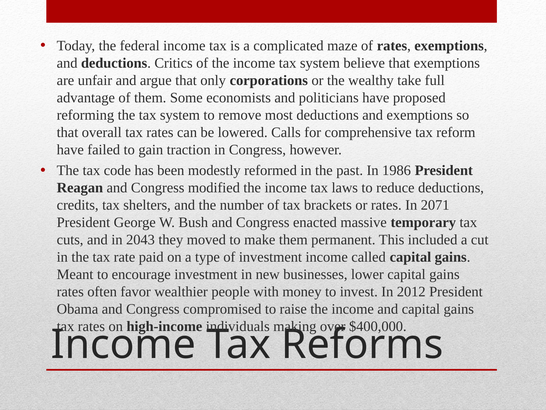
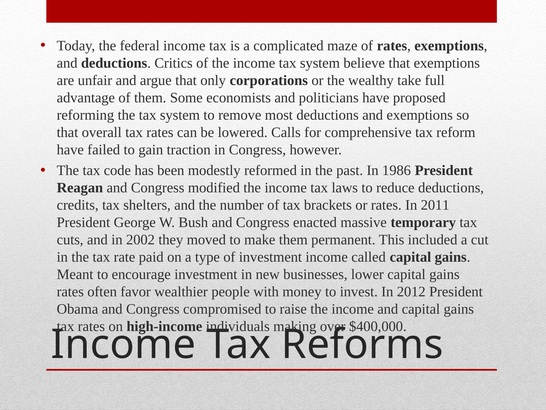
2071: 2071 -> 2011 (435, 205)
2043: 2043 -> 2002 (140, 239)
